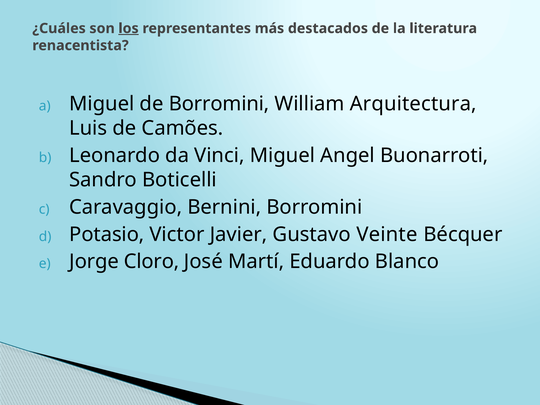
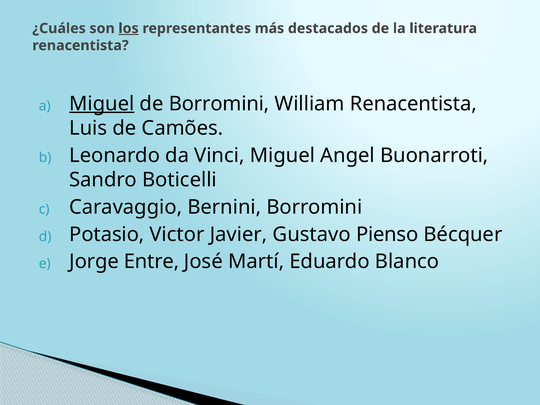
Miguel underline: none -> present (102, 104)
William Arquitectura: Arquitectura -> Renacentista (413, 104)
Veinte: Veinte -> Pienso (387, 234)
Cloro: Cloro -> Entre (152, 262)
